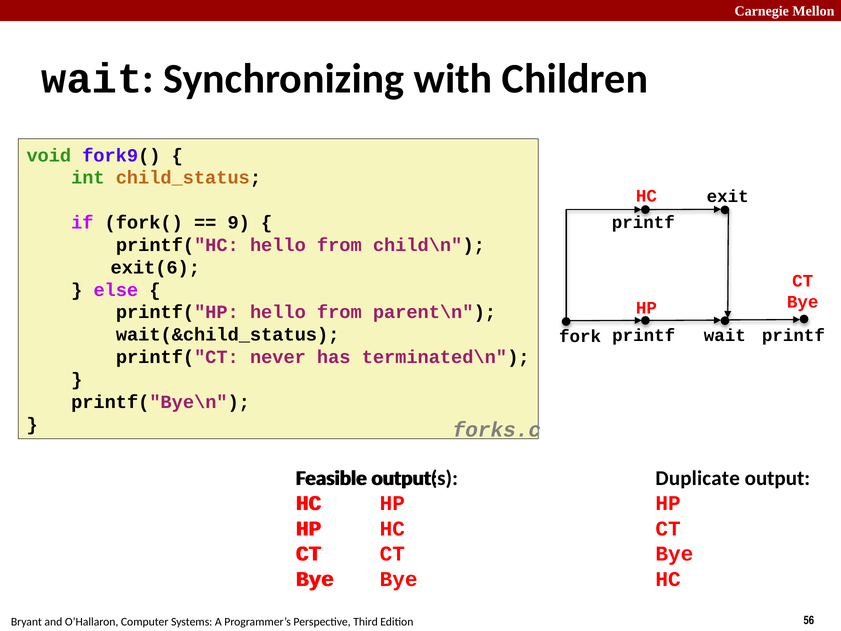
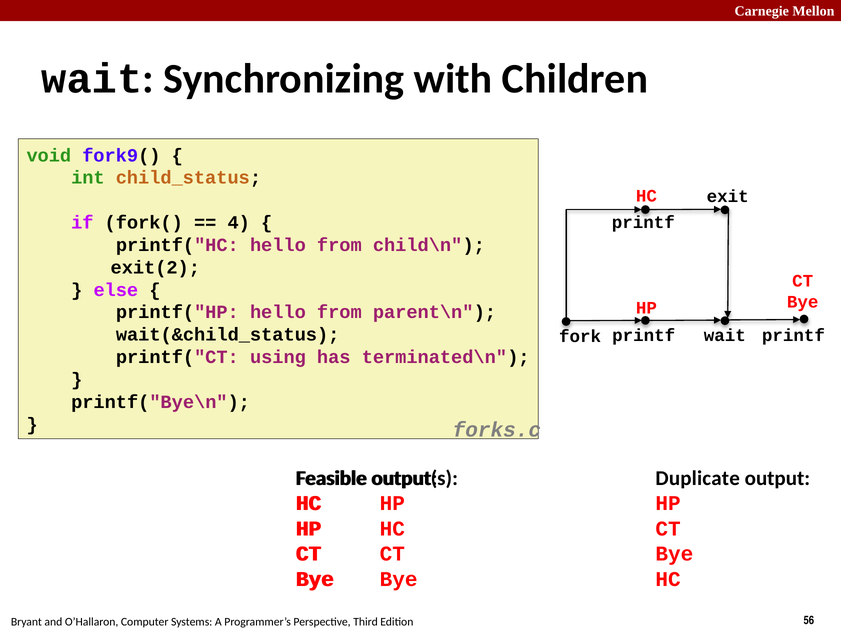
9: 9 -> 4 (239, 223)
exit(6: exit(6 -> exit(2 (155, 267)
never: never -> using (278, 357)
